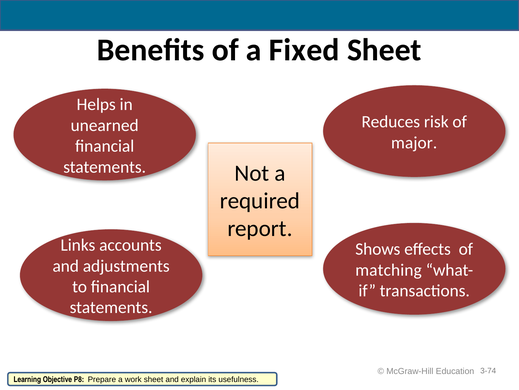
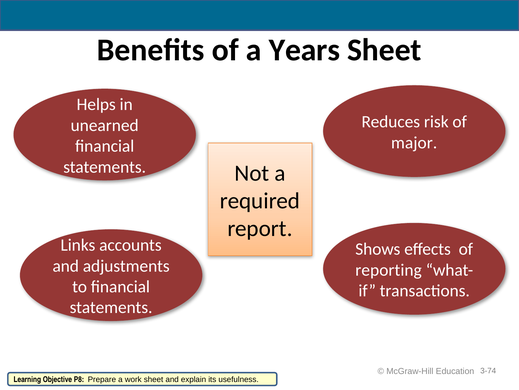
Fixed: Fixed -> Years (304, 50)
matching: matching -> reporting (389, 269)
